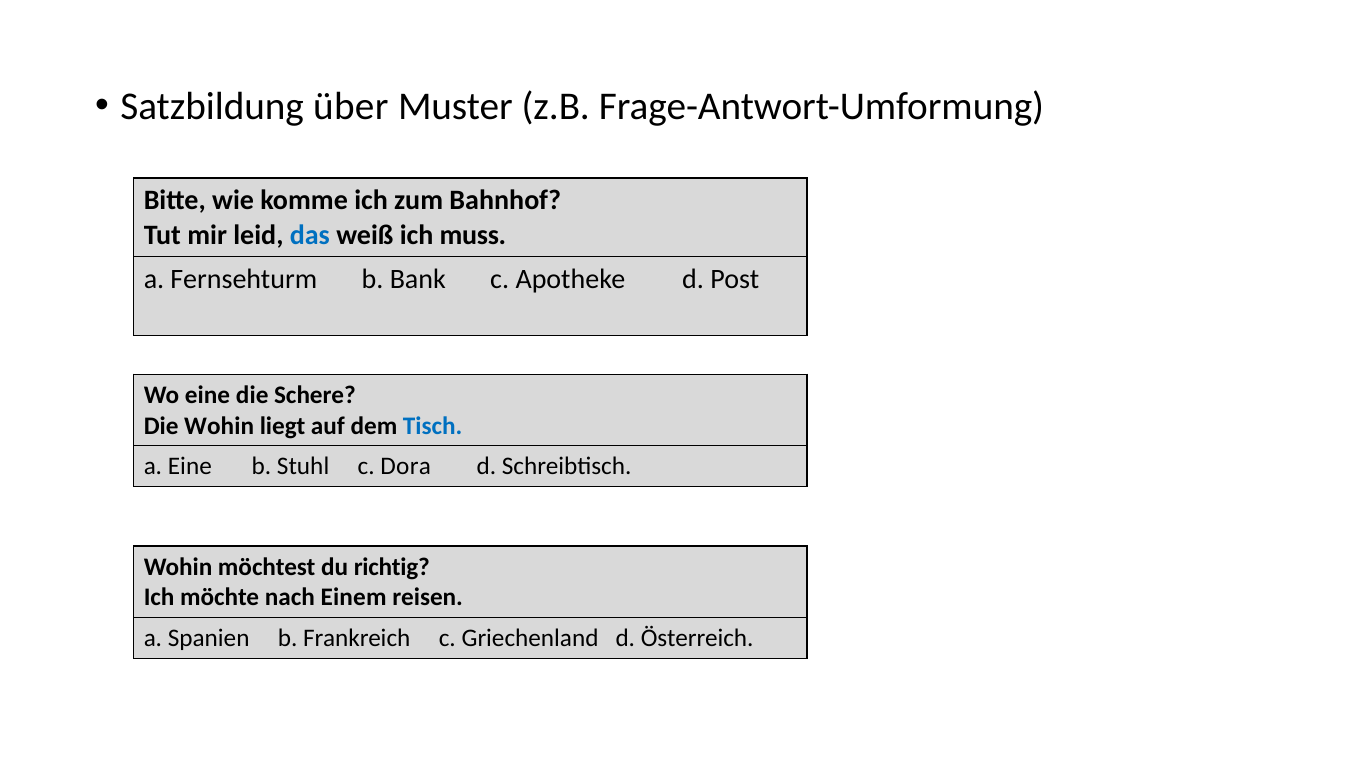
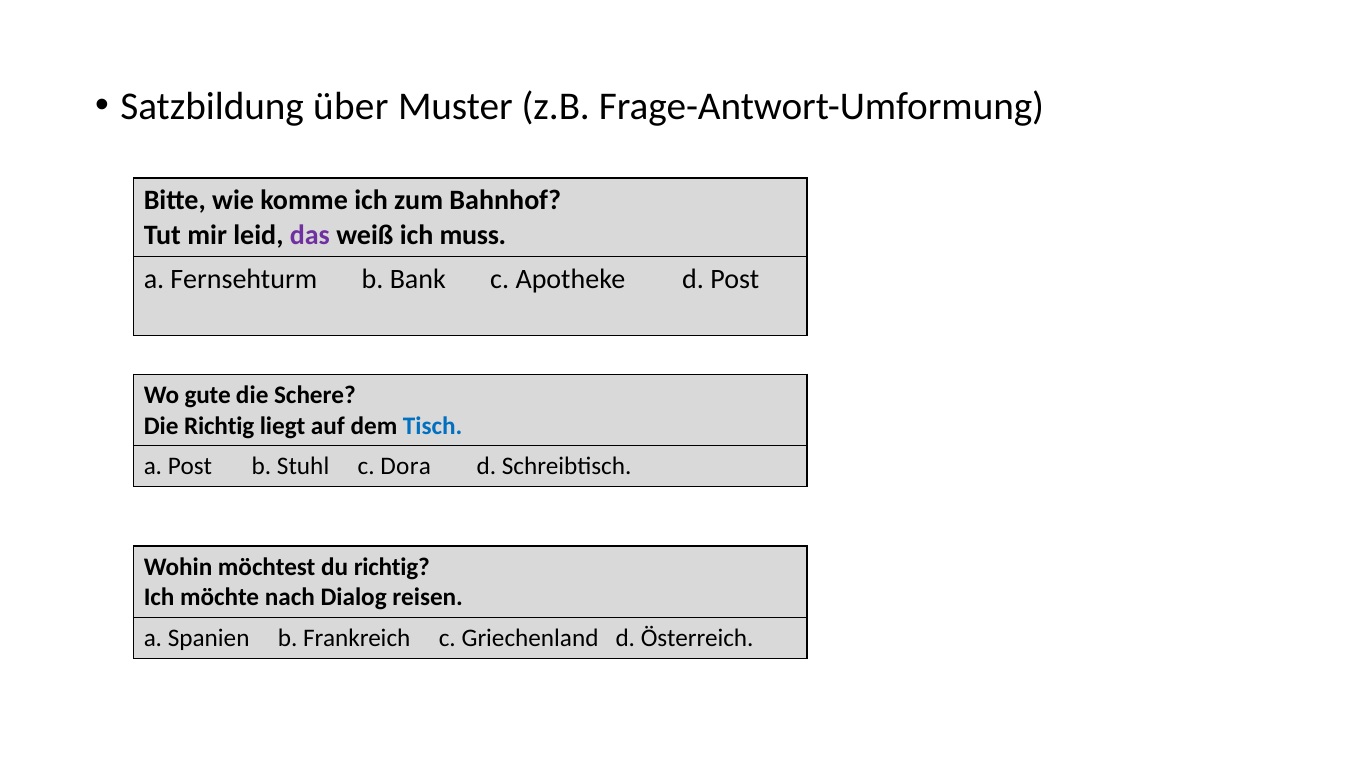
das colour: blue -> purple (310, 235)
Wo eine: eine -> gute (208, 395)
Die Wohin: Wohin -> Richtig (219, 425)
a Eine: Eine -> Post (190, 466)
Einem: Einem -> Dialog (354, 597)
